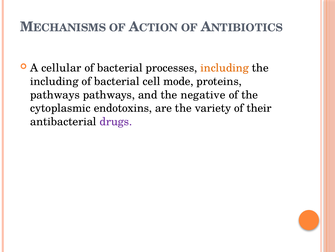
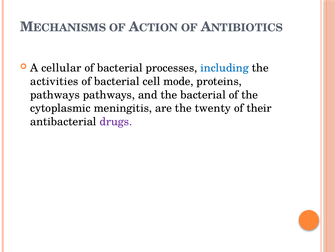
including colour: orange -> blue (225, 68)
including: including -> activities (54, 81)
the negative: negative -> bacterial (203, 95)
endotoxins: endotoxins -> meningitis (123, 108)
variety: variety -> twenty (213, 108)
